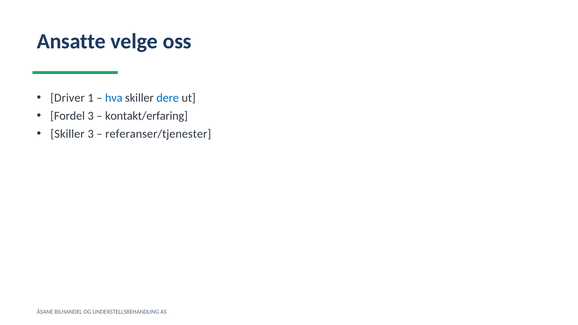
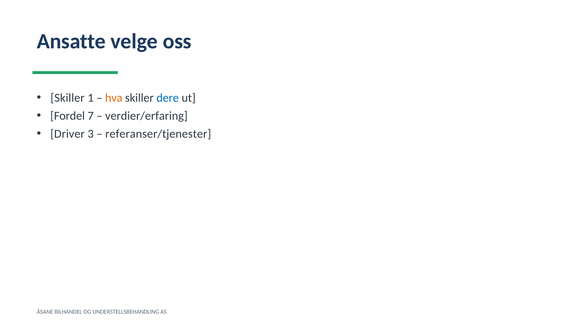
Driver: Driver -> Skiller (68, 98)
hva colour: blue -> orange (114, 98)
Fordel 3: 3 -> 7 (91, 116)
kontakt/erfaring: kontakt/erfaring -> verdier/erfaring (146, 116)
Skiller: Skiller -> Driver (68, 134)
